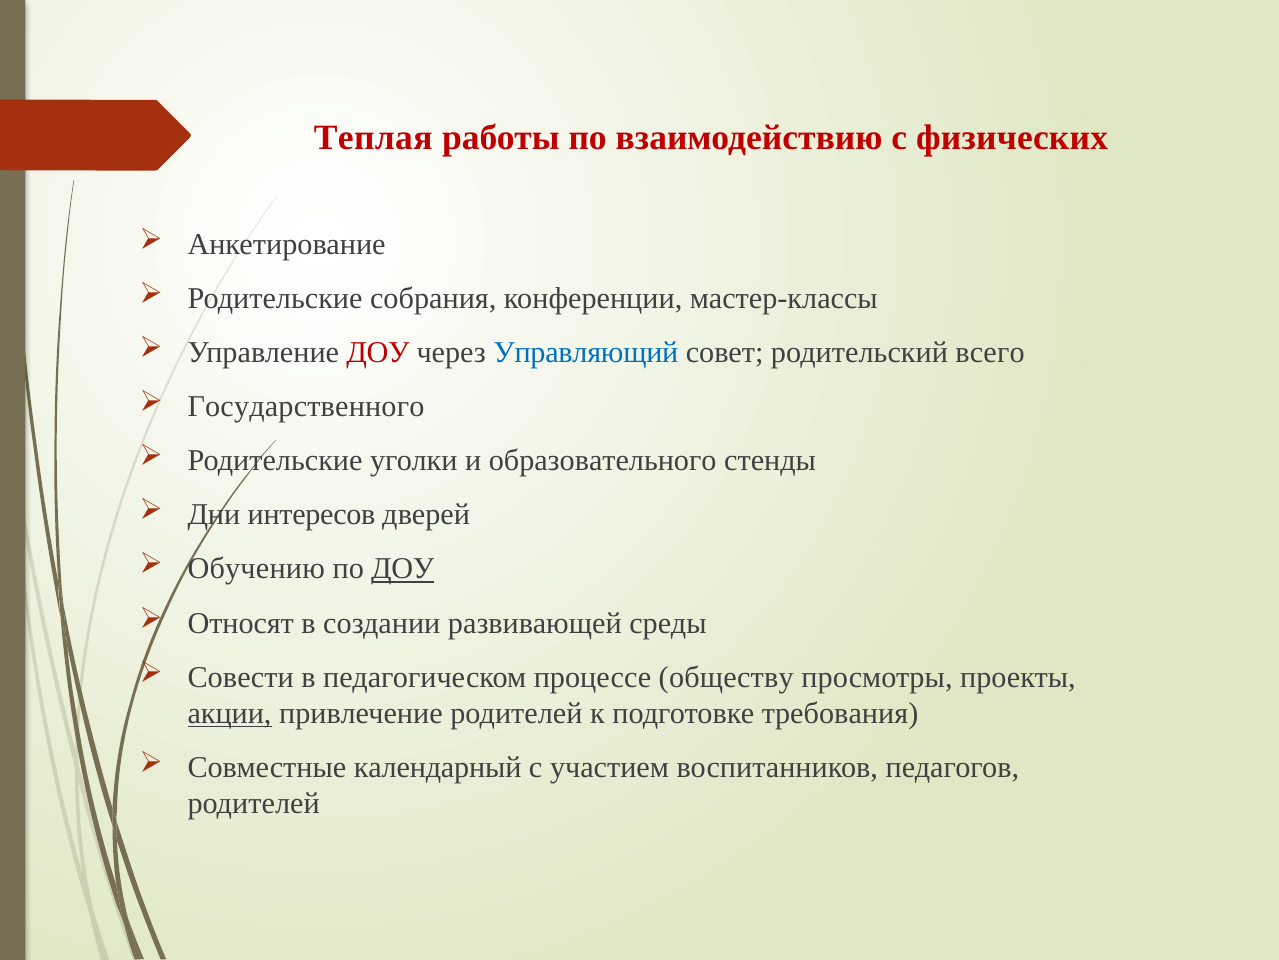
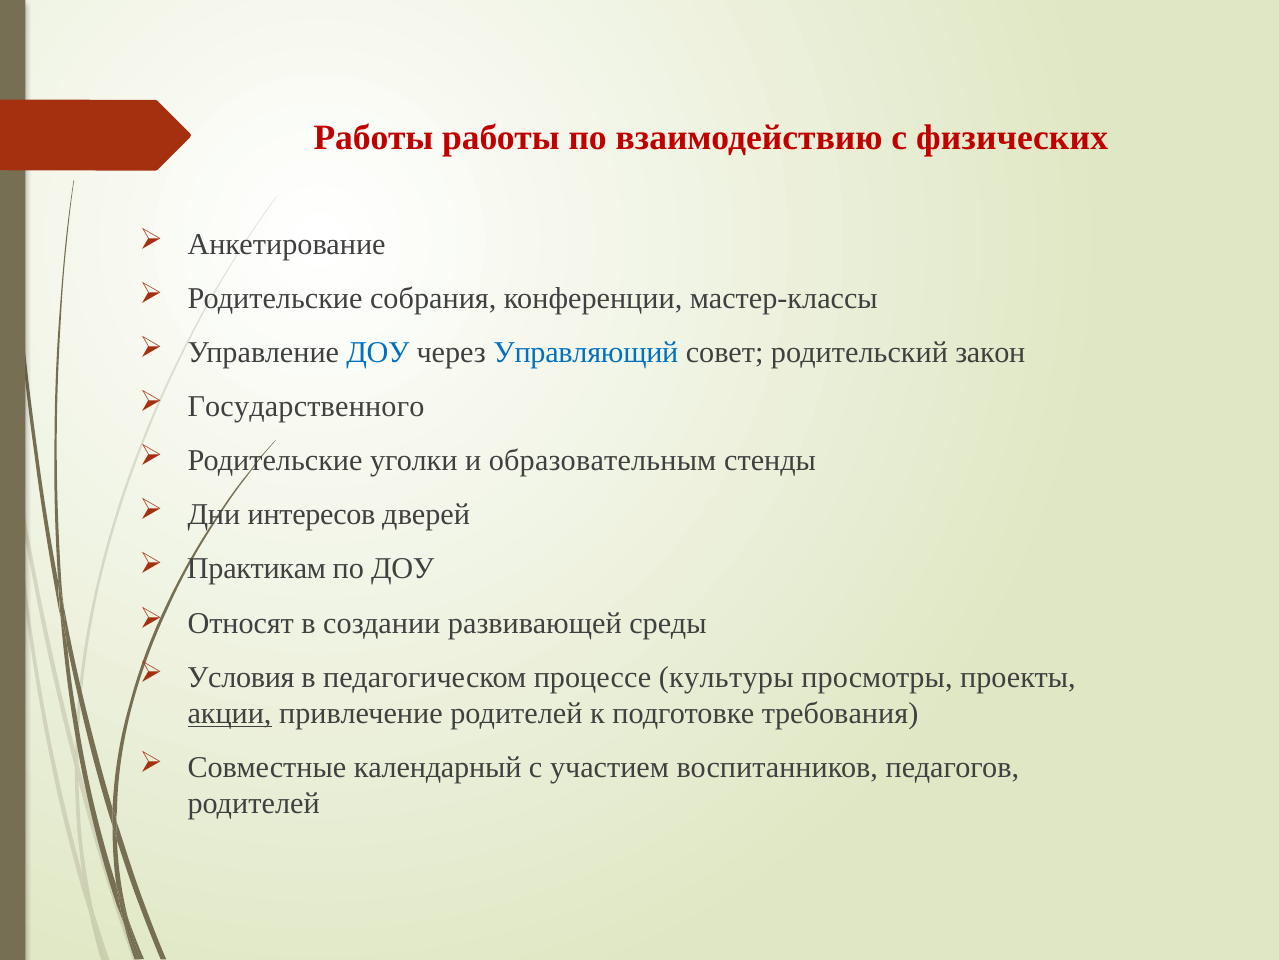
Теплая: Теплая -> Работы (373, 137)
ДОУ colour: red -> blue (378, 352)
всего: всего -> закон (990, 352)
образовательного: образовательного -> образовательным (603, 460)
Обучению: Обучению -> Практикам (256, 569)
ДОУ underline: present -> none (403, 569)
Совести: Совести -> Условия (241, 677)
обществу: обществу -> культуры (726, 677)
